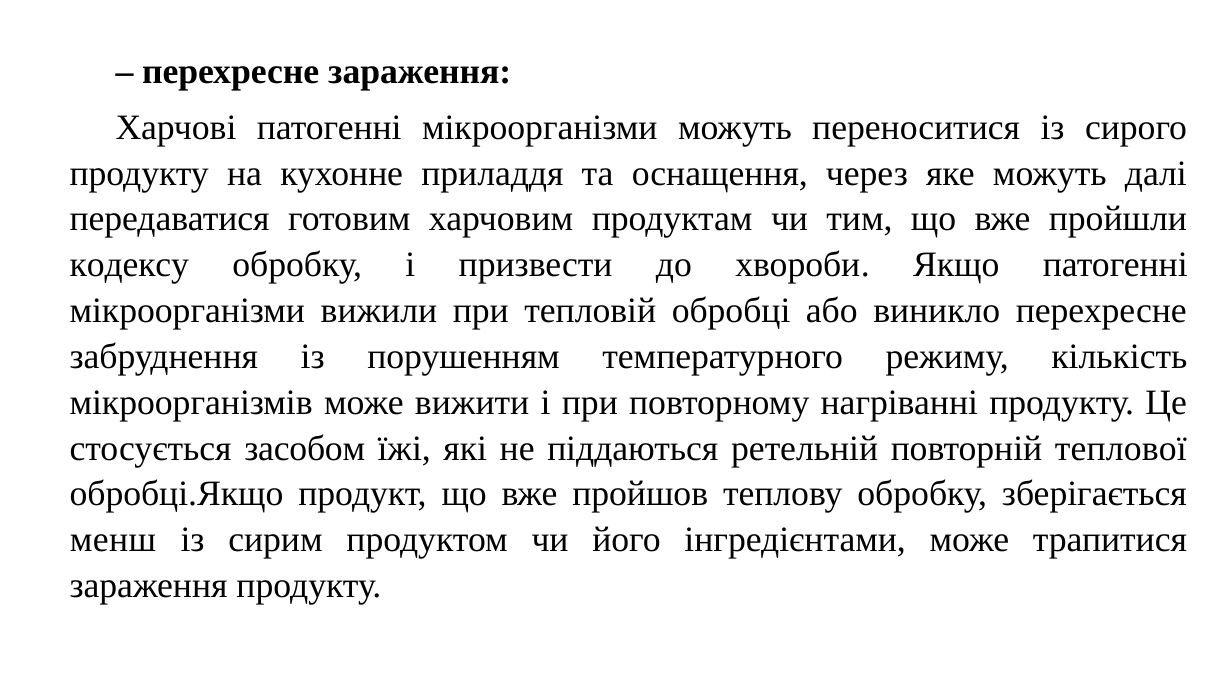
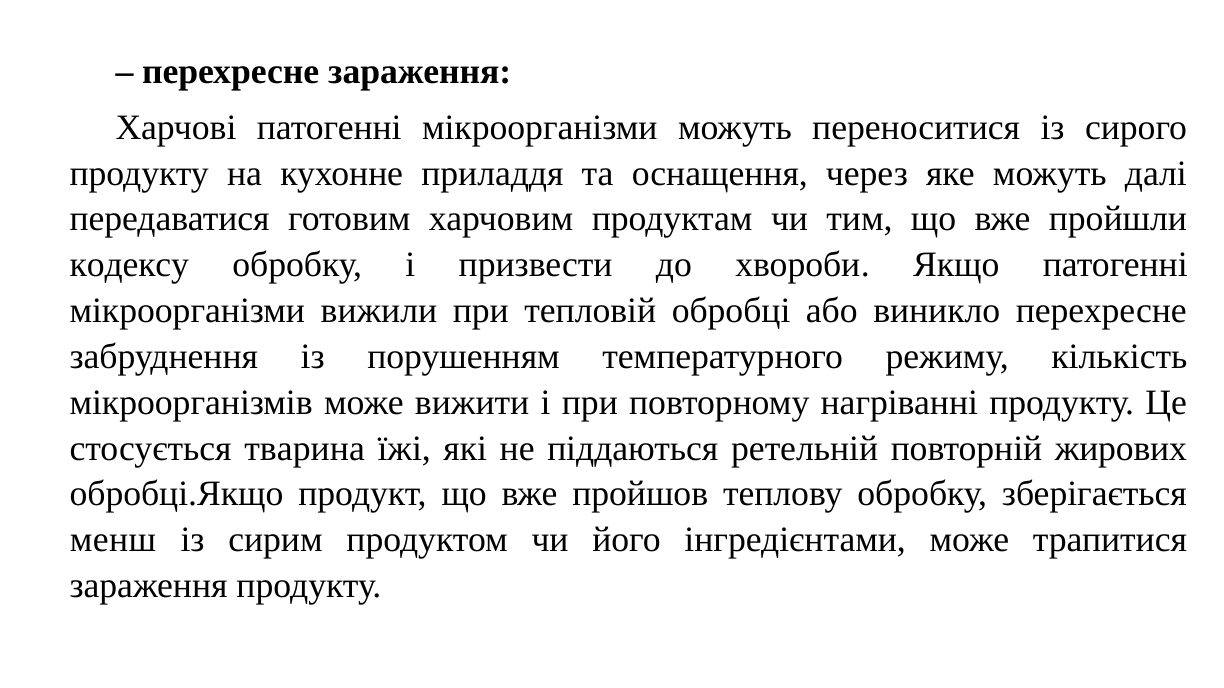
засобом: засобом -> тварина (305, 449)
теплової: теплової -> жирових (1121, 449)
